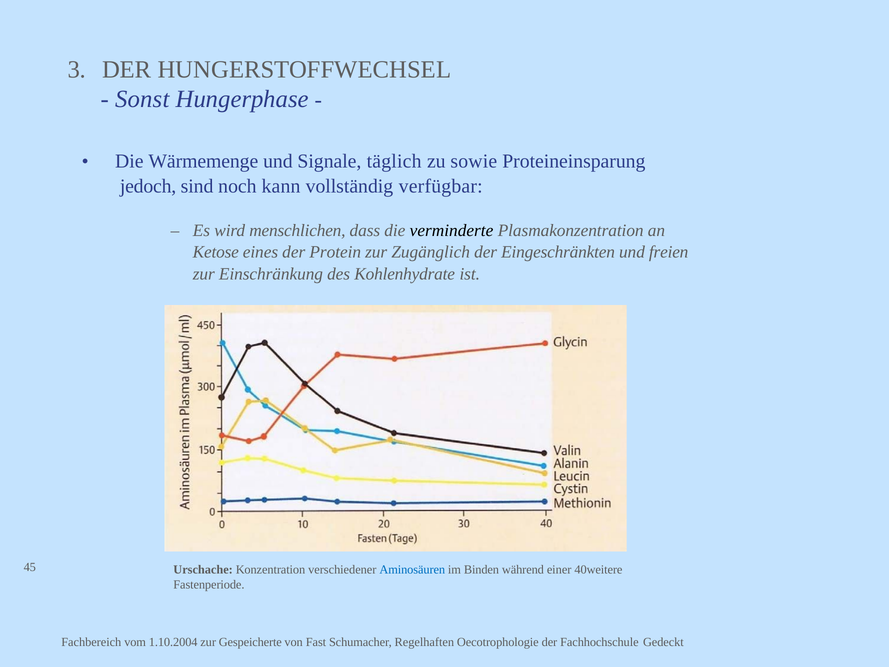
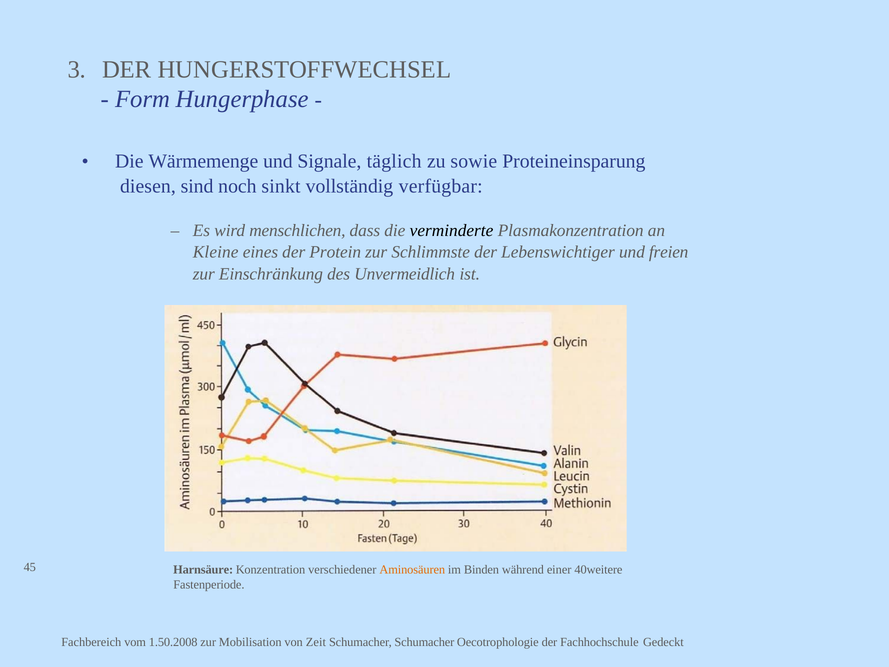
Sonst: Sonst -> Form (143, 99)
jedoch: jedoch -> diesen (148, 186)
kann: kann -> sinkt (281, 186)
Ketose: Ketose -> Kleine (216, 252)
Zugänglich: Zugänglich -> Schlimmste (431, 252)
Eingeschränkten: Eingeschränkten -> Lebenswichtiger (558, 252)
Kohlenhydrate: Kohlenhydrate -> Unvermeidlich (405, 274)
Urschache: Urschache -> Harnsäure (203, 569)
Aminosäuren colour: blue -> orange (412, 569)
1.10.2004: 1.10.2004 -> 1.50.2008 (173, 642)
Gespeicherte: Gespeicherte -> Mobilisation (250, 642)
Fast: Fast -> Zeit (316, 642)
Schumacher Regelhaften: Regelhaften -> Schumacher (424, 642)
